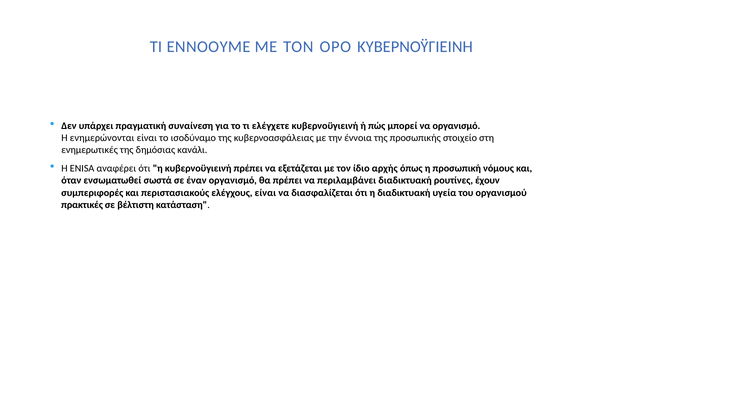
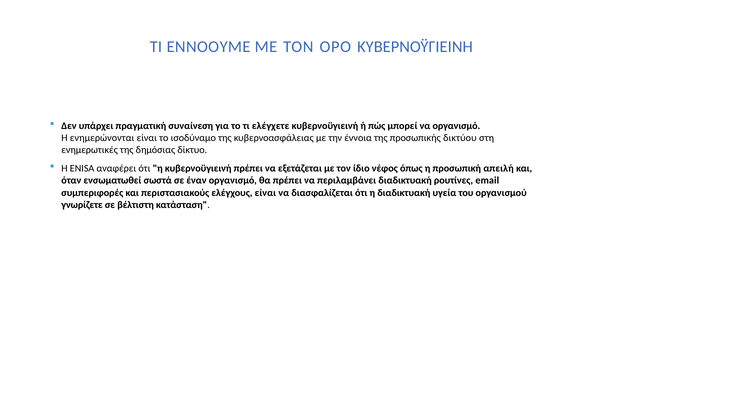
στοιχείο: στοιχείο -> δικτύου (460, 138)
κανάλι: κανάλι -> δίκτυο (192, 150)
αρχής: αρχής -> νέφος (385, 169)
νόμους: νόμους -> απειλή (499, 169)
έχουν: έχουν -> email (487, 181)
πρακτικές: πρακτικές -> γνωρίζετε (82, 205)
